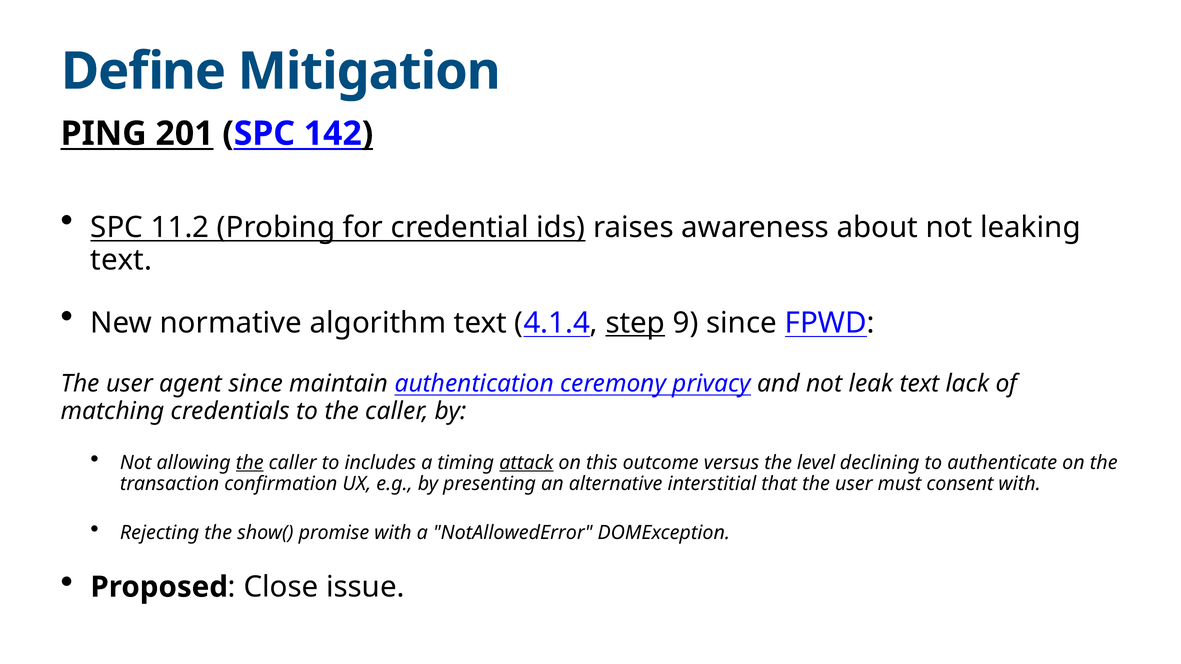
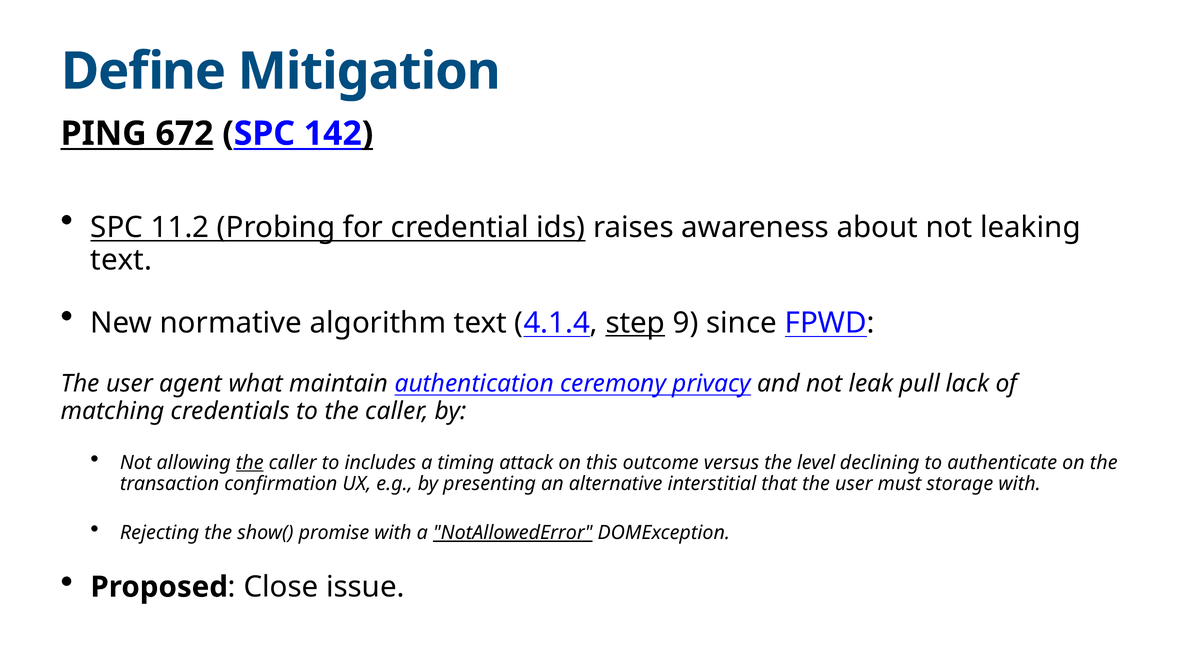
201: 201 -> 672 (185, 134)
agent since: since -> what (256, 384)
leak text: text -> pull (920, 384)
attack underline: present -> none (526, 463)
consent: consent -> storage (960, 484)
NotAllowedError underline: none -> present (513, 533)
